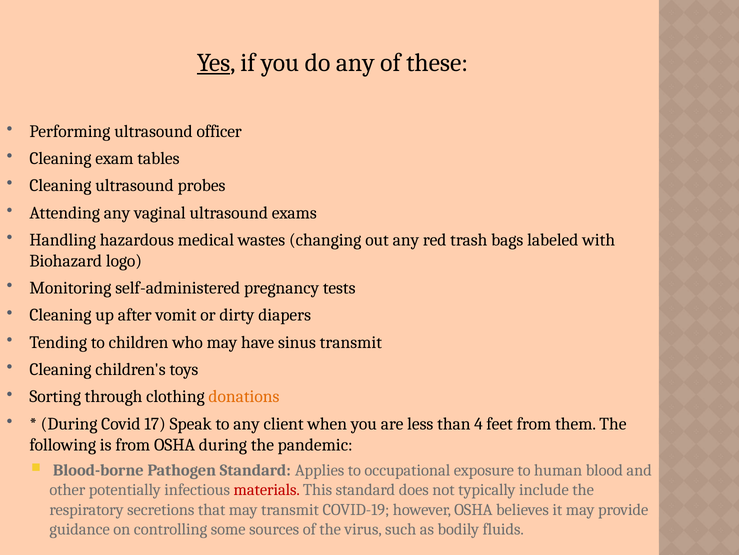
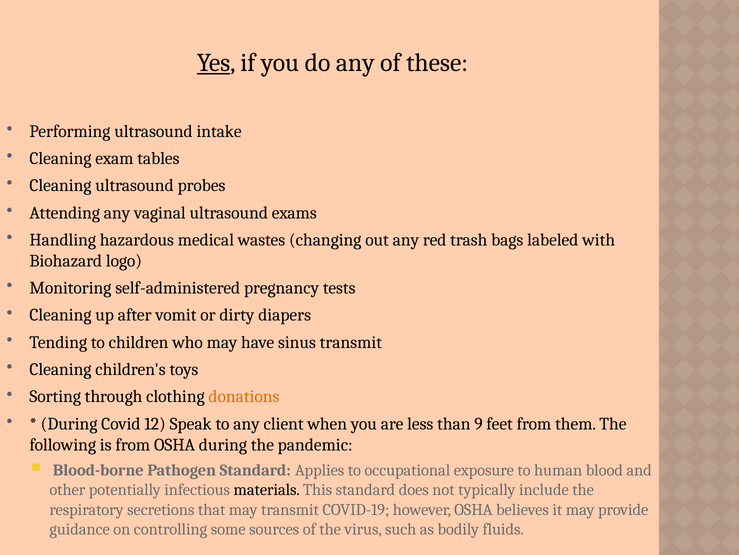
officer: officer -> intake (219, 131)
17: 17 -> 12 (155, 423)
4: 4 -> 9 (478, 423)
materials colour: red -> black (267, 489)
